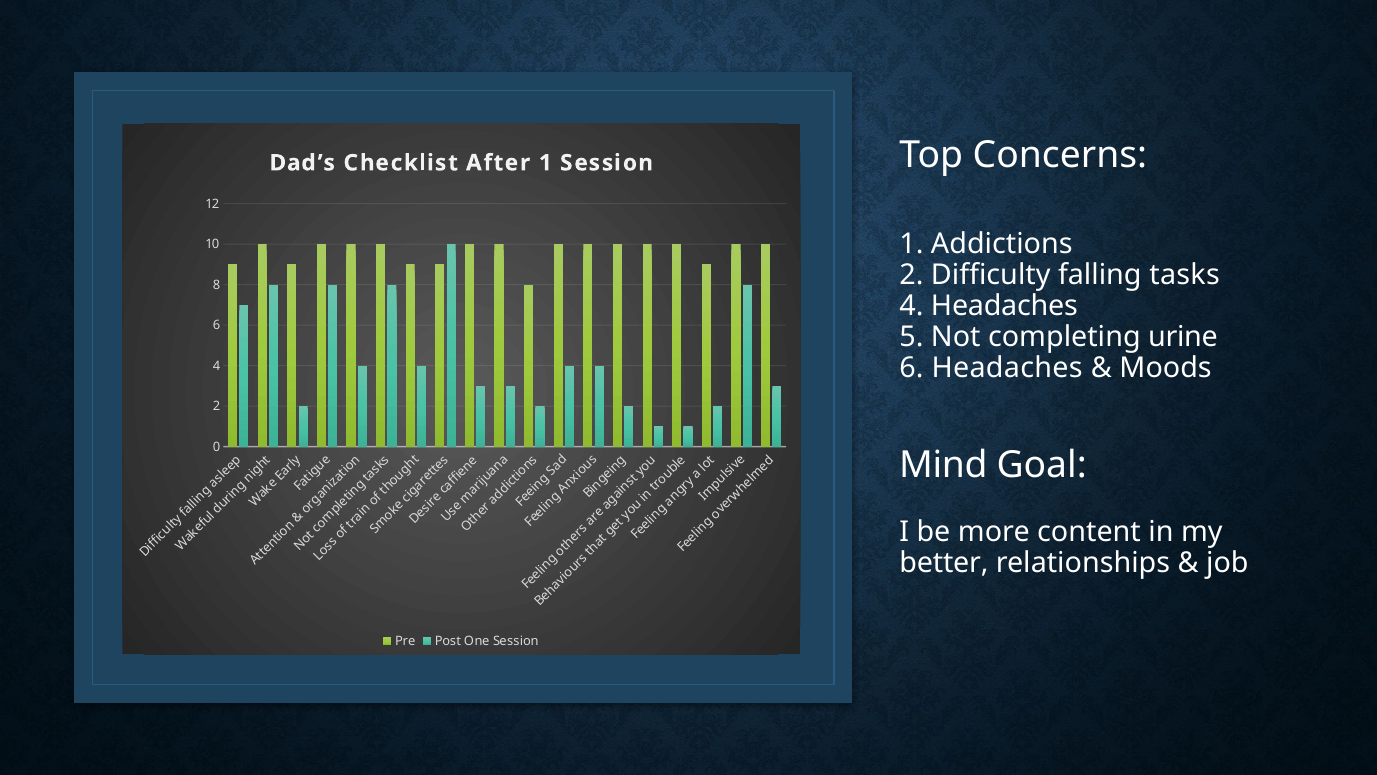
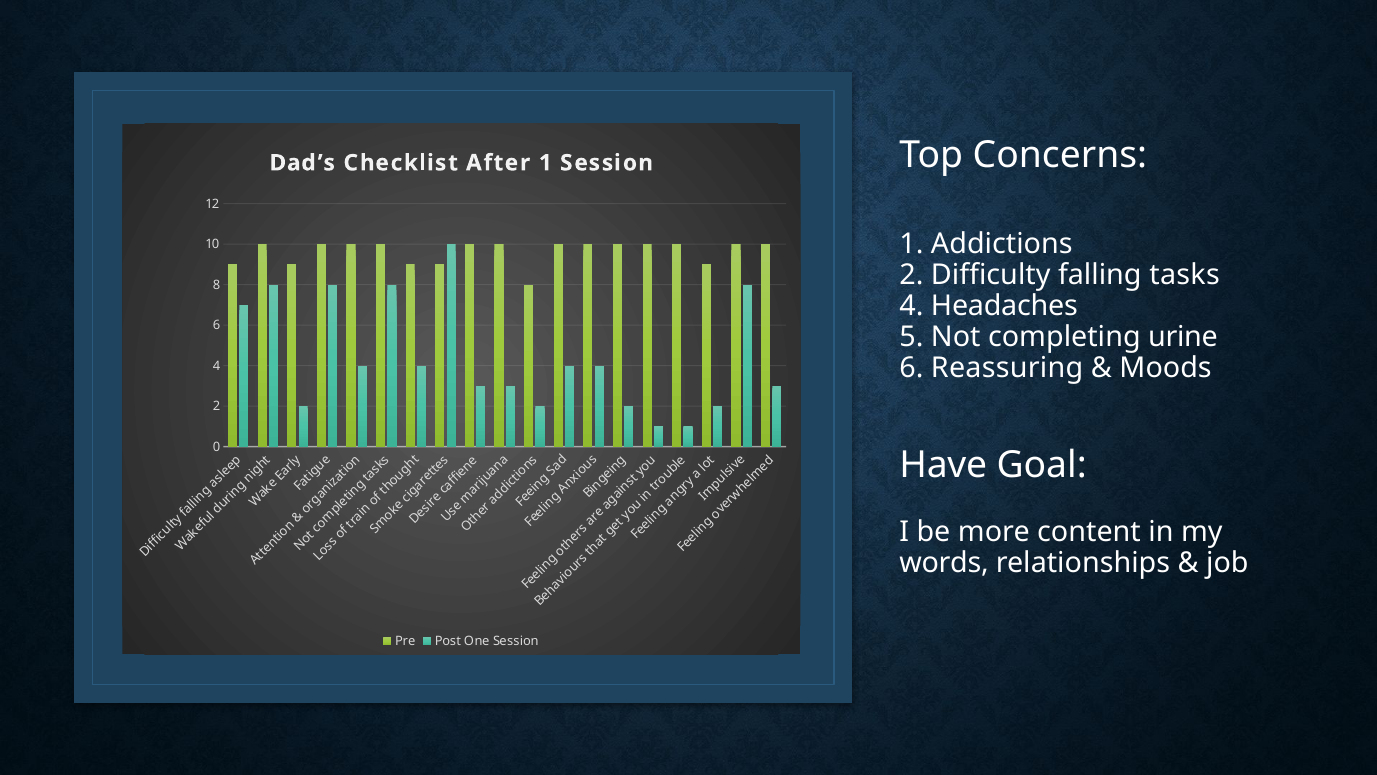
6 Headaches: Headaches -> Reassuring (1007, 368)
Mind: Mind -> Have (943, 465)
better: better -> words (944, 563)
